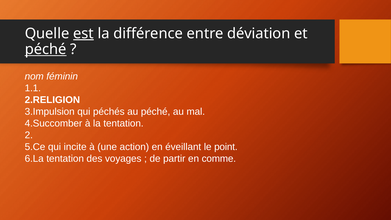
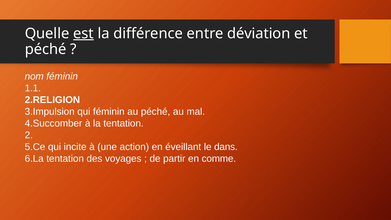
péché underline: present -> none (46, 49)
qui péchés: péchés -> féminin (109, 112)
point: point -> dans (226, 147)
